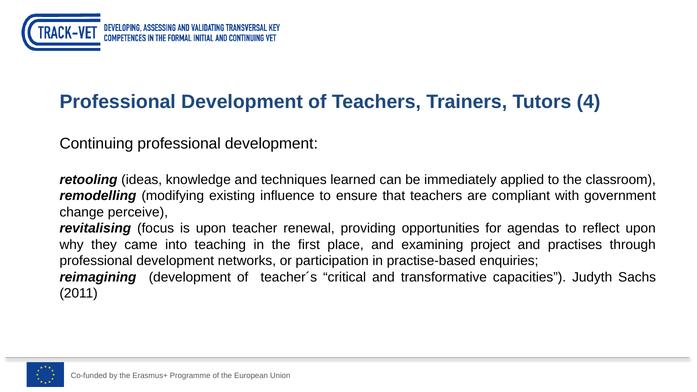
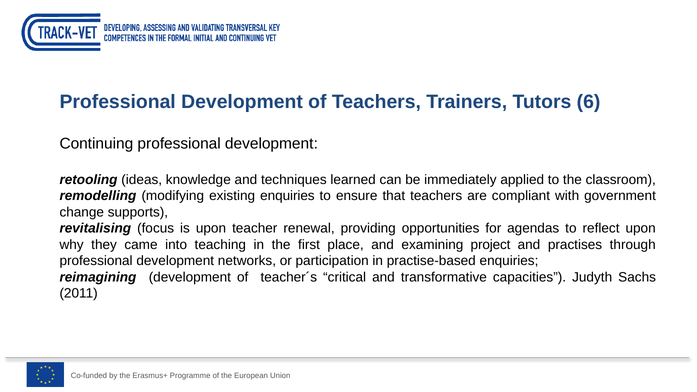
4: 4 -> 6 (589, 102)
existing influence: influence -> enquiries (287, 196)
perceive: perceive -> supports (138, 212)
